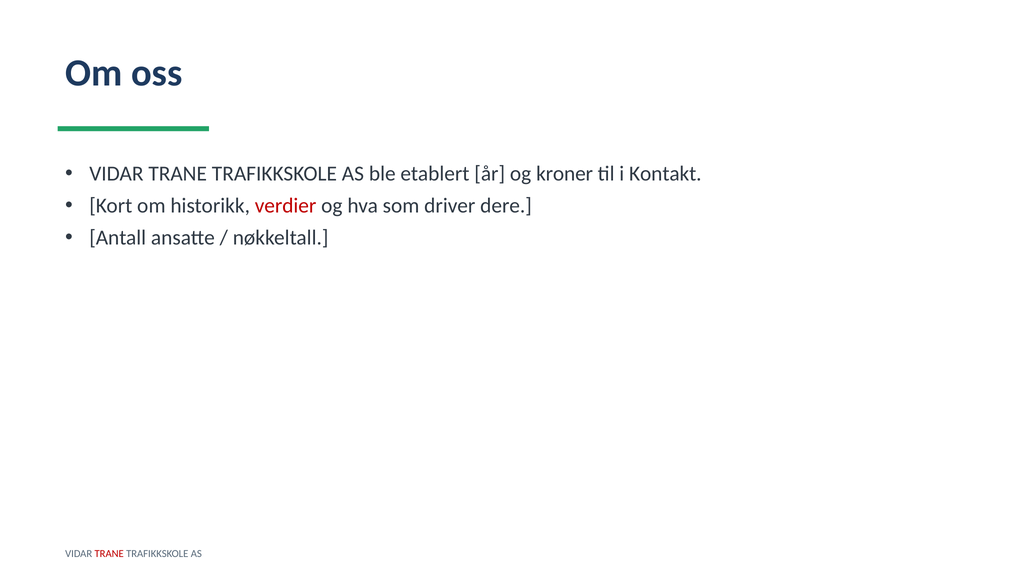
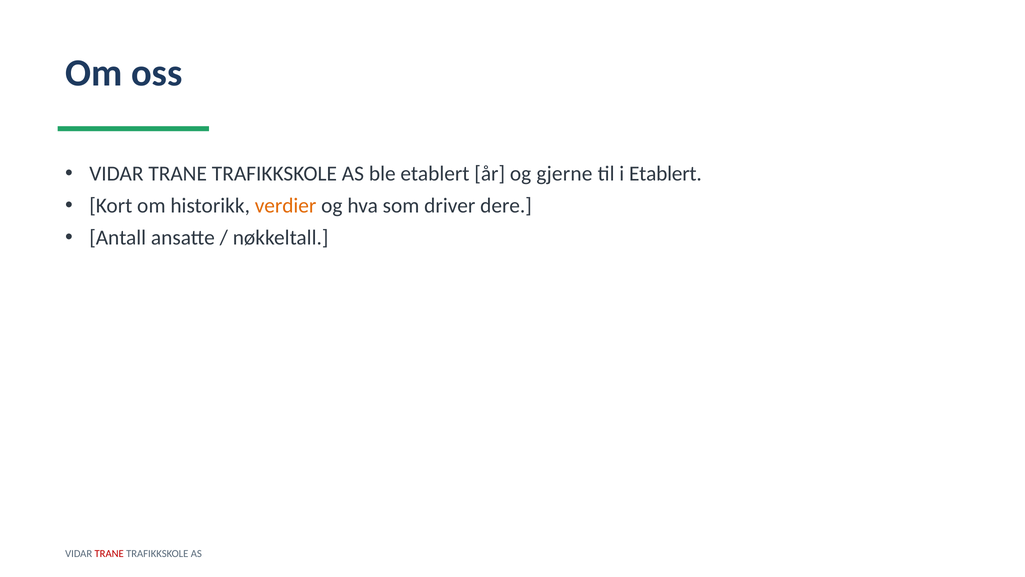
kroner: kroner -> gjerne (564, 174)
i Kontakt: Kontakt -> Etablert (665, 174)
verdier colour: red -> orange (286, 206)
